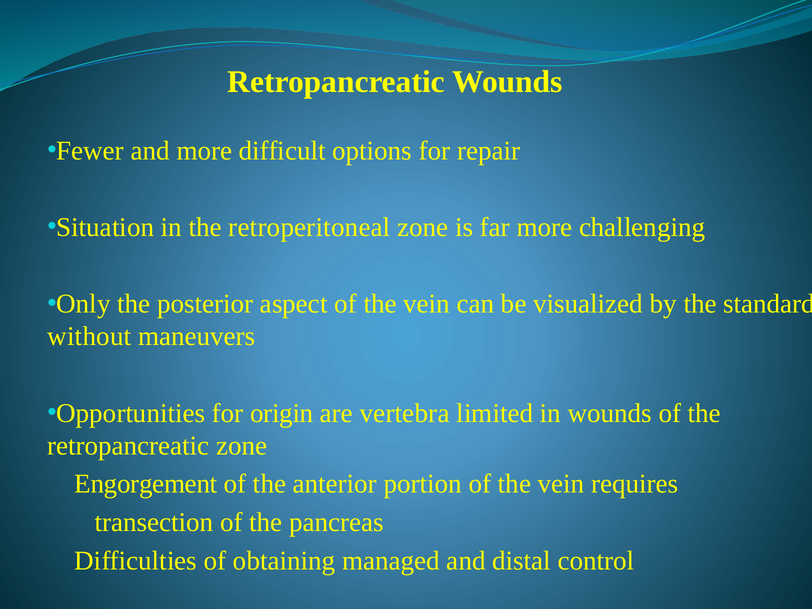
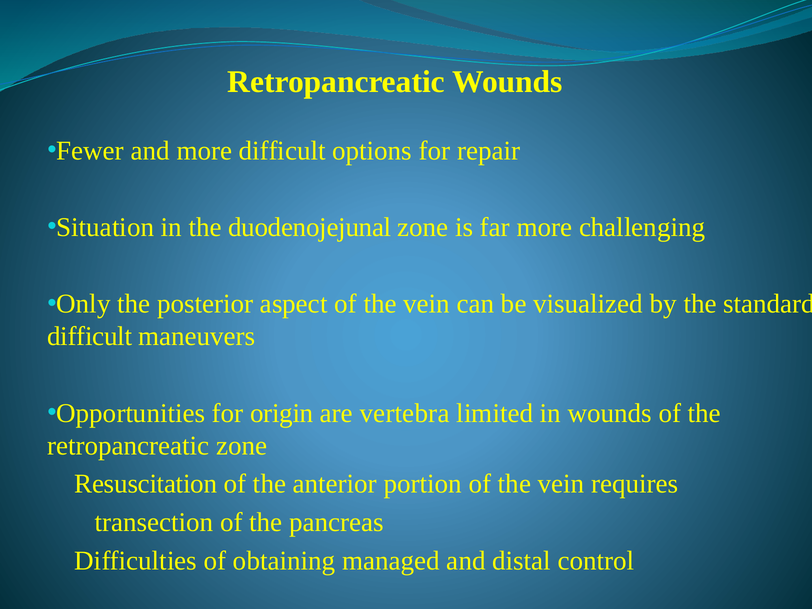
retroperitoneal: retroperitoneal -> duodenojejunal (310, 227)
without: without -> difficult (90, 337)
Engorgement: Engorgement -> Resuscitation (146, 484)
